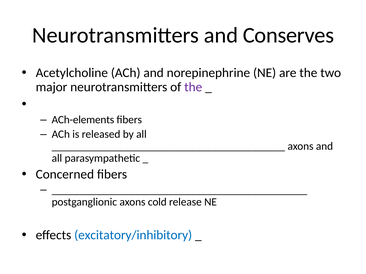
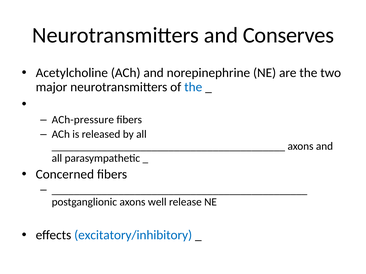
the colour: purple -> blue (193, 87)
ACh-elements: ACh-elements -> ACh-pressure (83, 120)
cold: cold -> well (157, 202)
